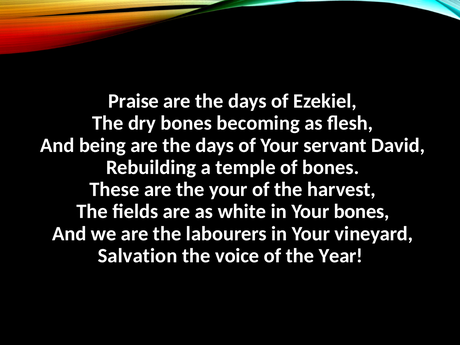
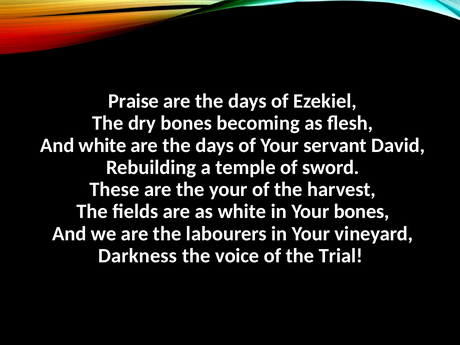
And being: being -> white (103, 145)
of bones: bones -> sword (331, 167)
Salvation: Salvation -> Darkness (138, 256)
Year: Year -> Trial (341, 256)
